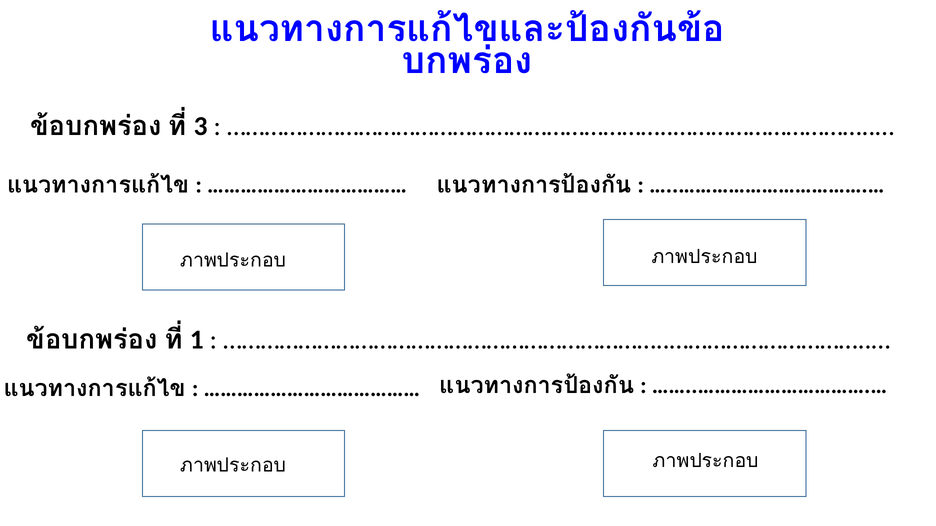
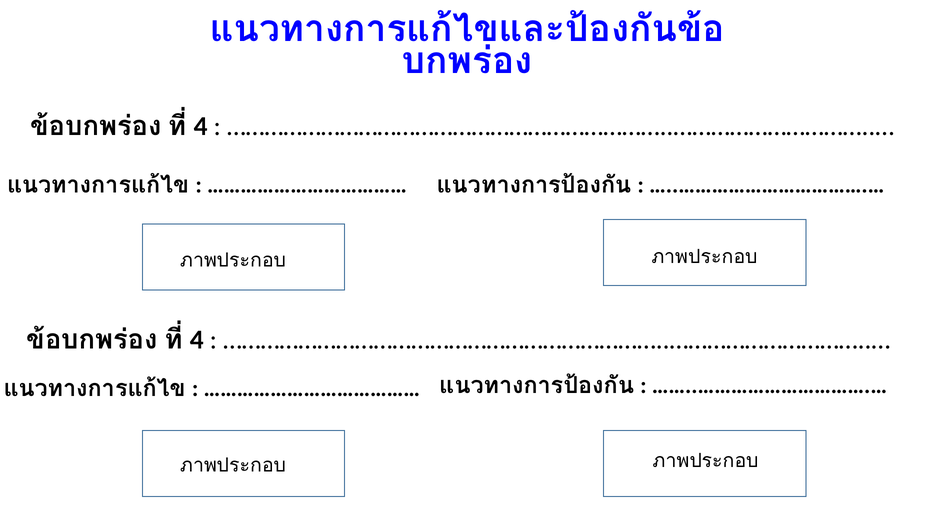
3: 3 -> 4 (201, 126)
1: 1 -> 4 (197, 340)
